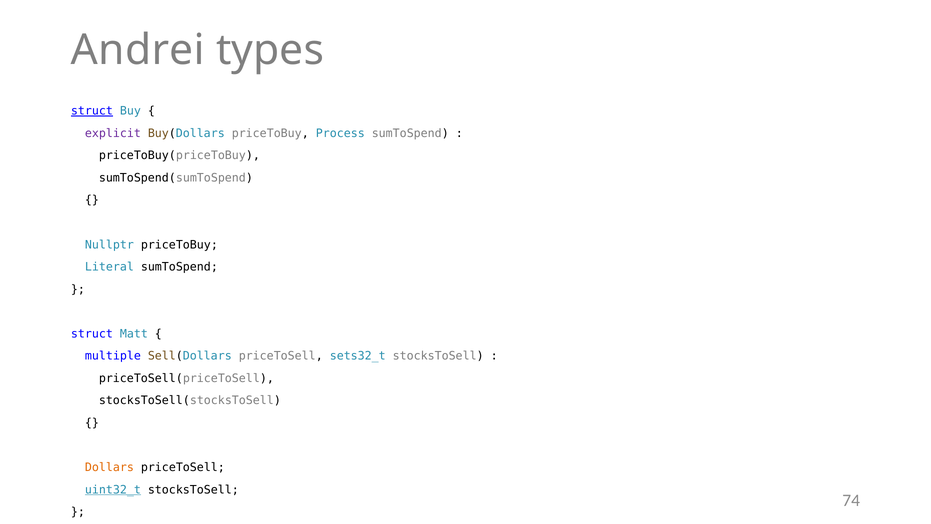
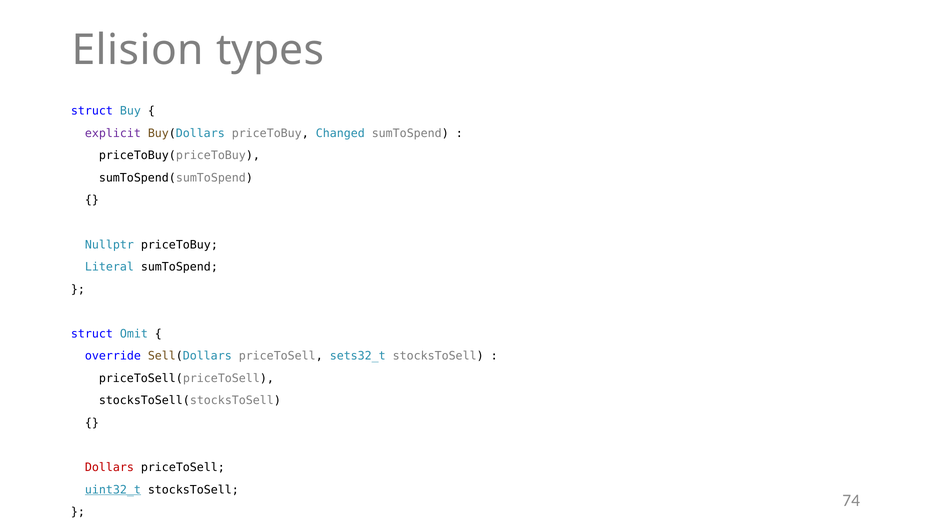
Andrei: Andrei -> Elision (138, 50)
struct underline: present -> none (92, 111)
Process: Process -> Changed (340, 133)
Matt: Matt -> Omit (134, 334)
multiple: multiple -> override (113, 356)
Dollars colour: orange -> red (109, 467)
